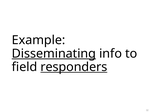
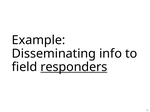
Disseminating underline: present -> none (54, 54)
